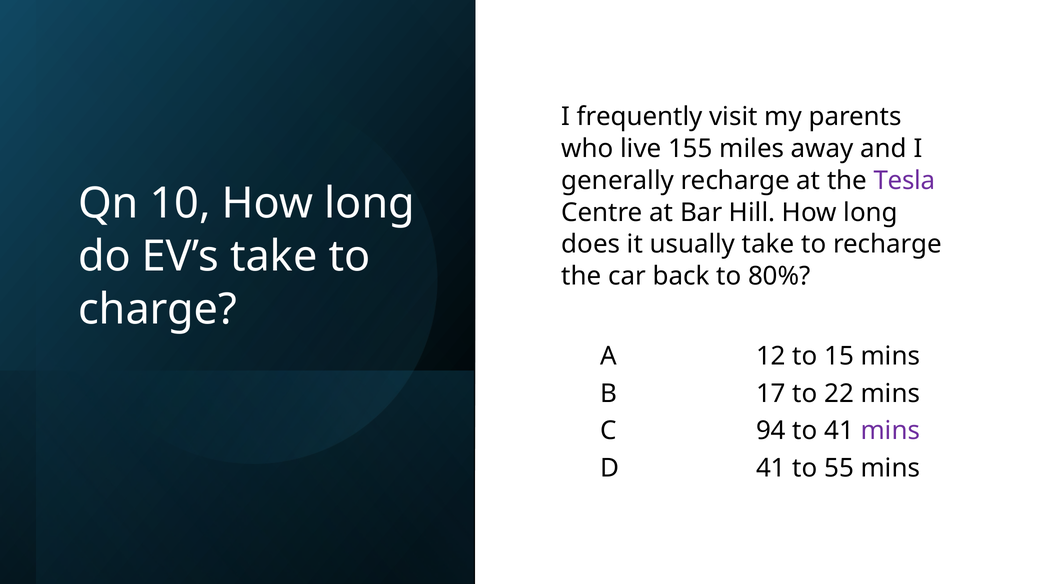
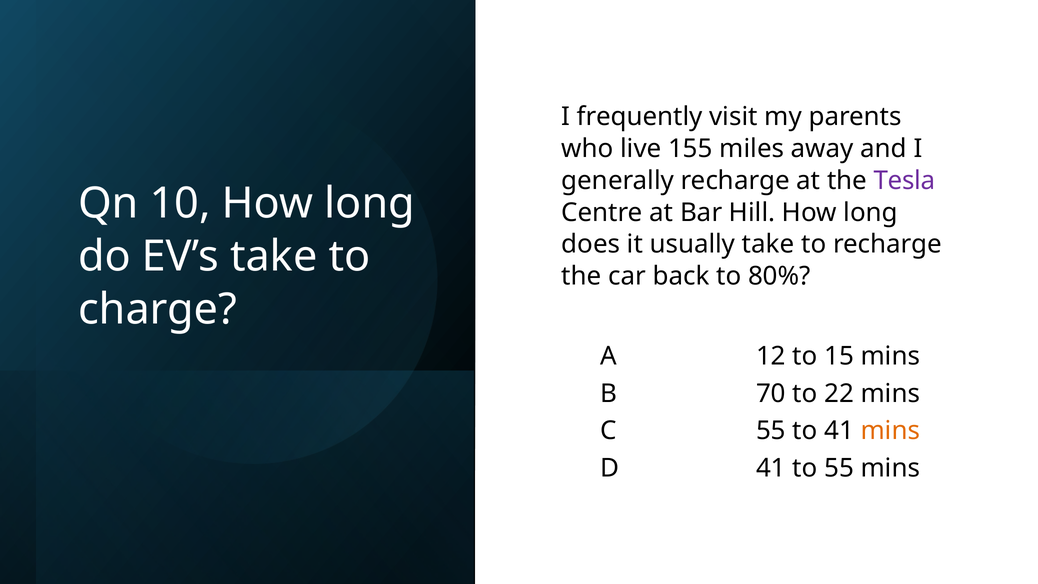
17: 17 -> 70 (771, 393)
C 94: 94 -> 55 (771, 431)
mins colour: purple -> orange (890, 431)
